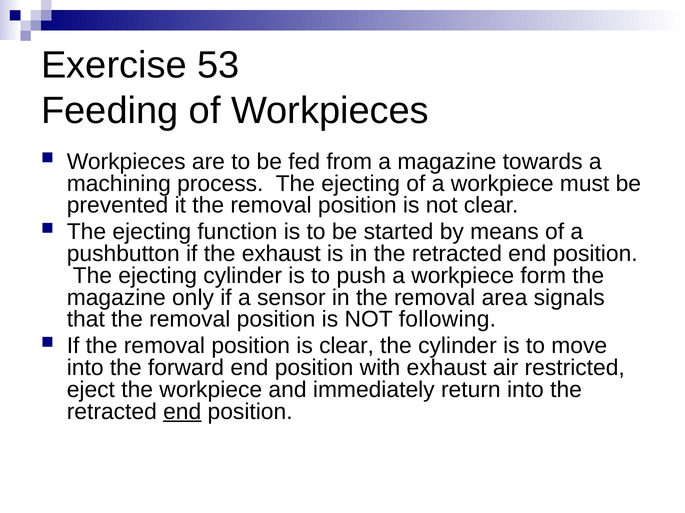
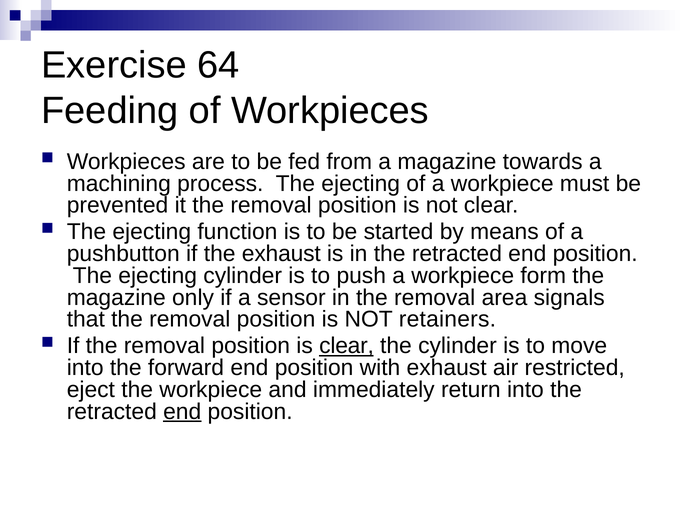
53: 53 -> 64 (218, 65)
following: following -> retainers (447, 320)
clear underline: none -> present (347, 346)
